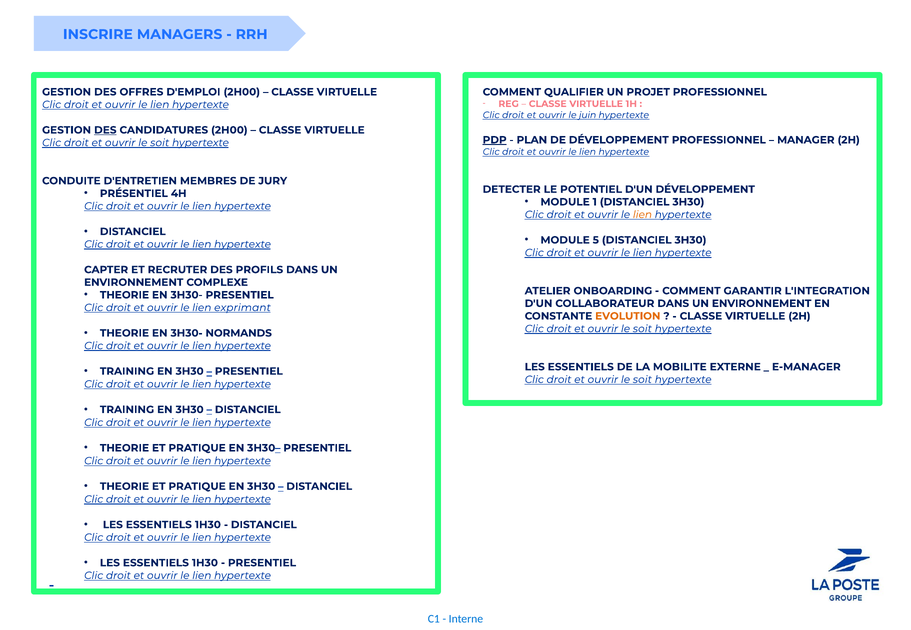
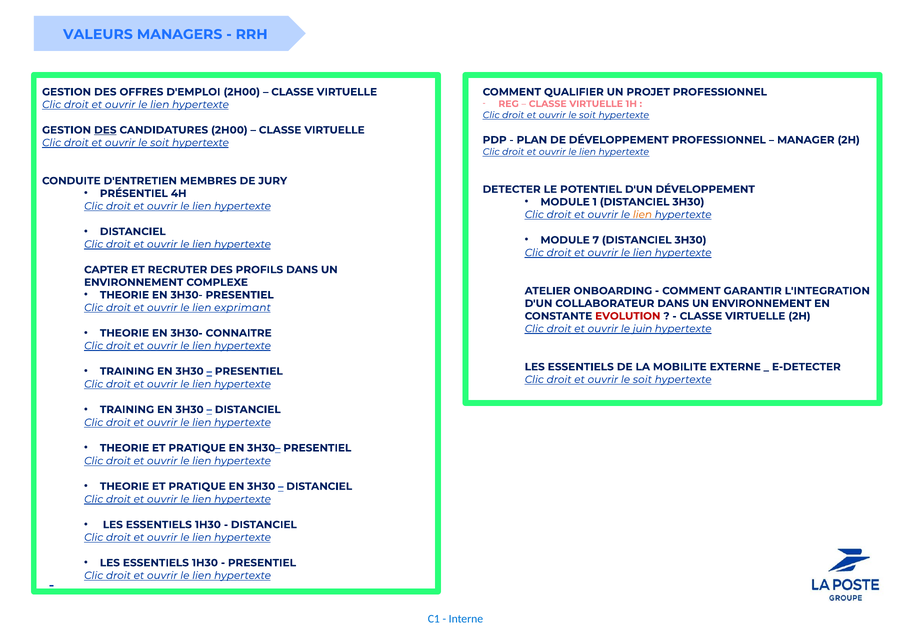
INSCRIRE: INSCRIRE -> VALEURS (98, 34)
juin: juin -> soit (588, 115)
PDP underline: present -> none (495, 140)
5: 5 -> 7 (596, 240)
EVOLUTION colour: orange -> red (628, 316)
soit: soit -> juin (643, 329)
NORMANDS: NORMANDS -> CONNAITRE (239, 333)
E-MANAGER: E-MANAGER -> E-DETECTER (806, 367)
